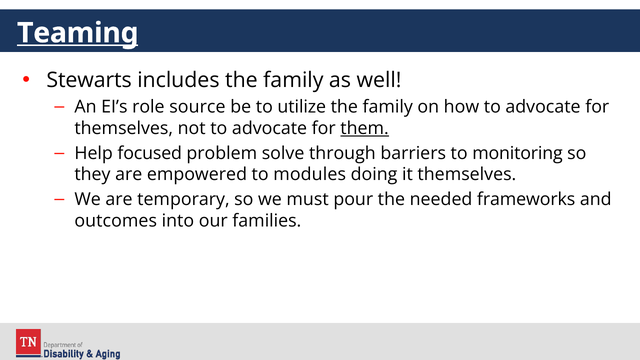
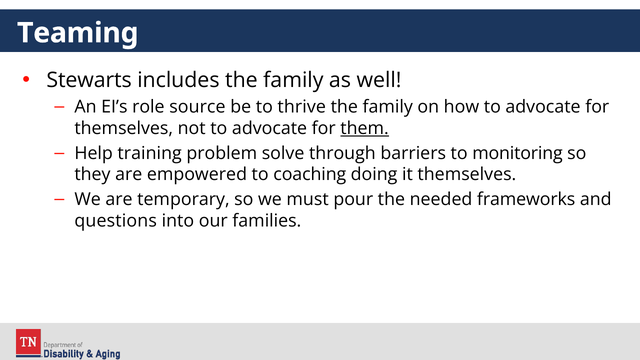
Teaming underline: present -> none (78, 33)
utilize: utilize -> thrive (302, 107)
focused: focused -> training (150, 153)
modules: modules -> coaching (310, 175)
outcomes: outcomes -> questions (116, 221)
